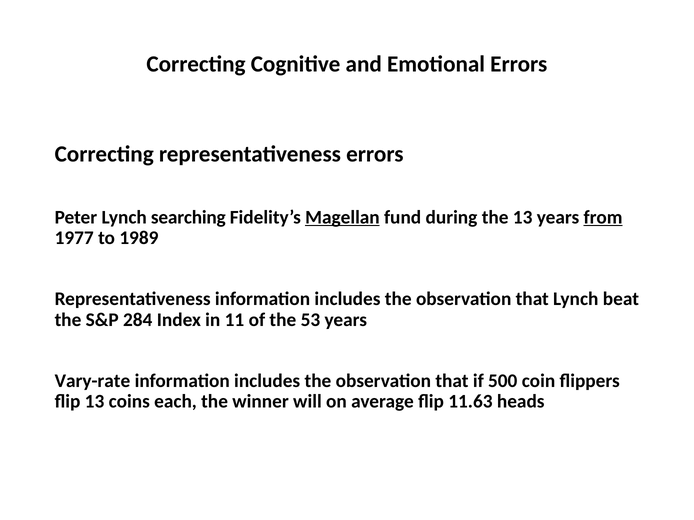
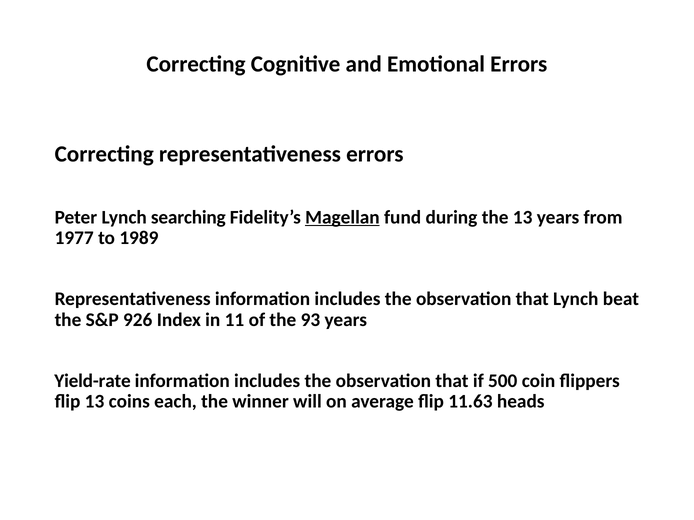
from underline: present -> none (603, 217)
284: 284 -> 926 (138, 320)
53: 53 -> 93 (310, 320)
Vary-rate: Vary-rate -> Yield-rate (93, 381)
